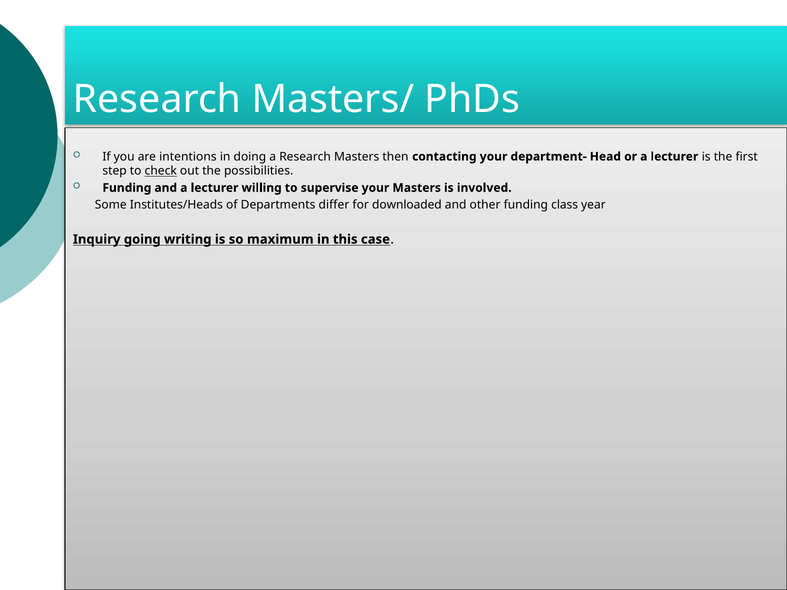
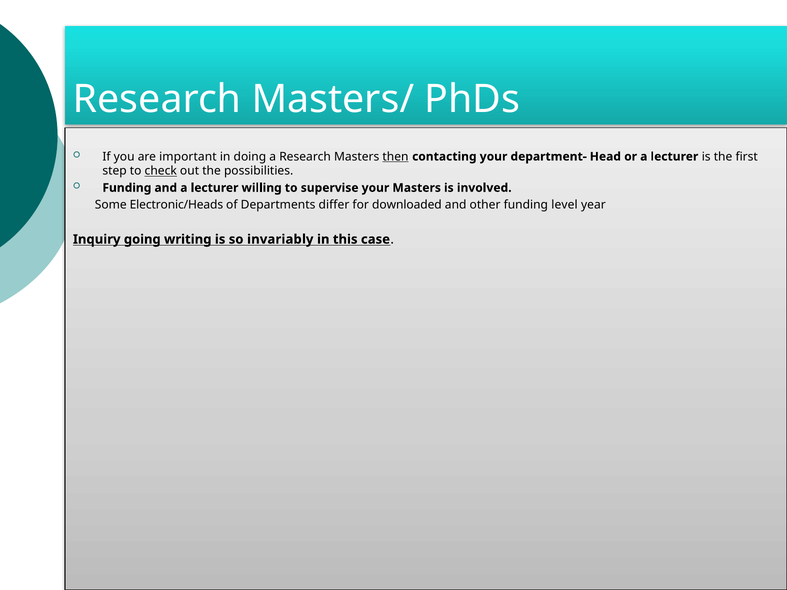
intentions: intentions -> important (188, 157)
then underline: none -> present (395, 157)
Institutes/Heads: Institutes/Heads -> Electronic/Heads (176, 205)
class: class -> level (565, 205)
maximum: maximum -> invariably (280, 239)
